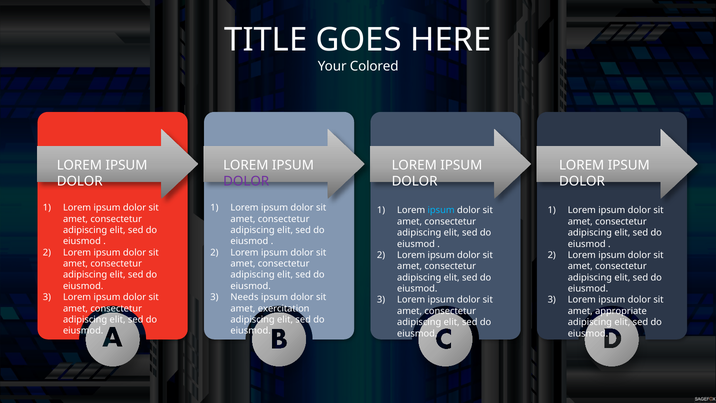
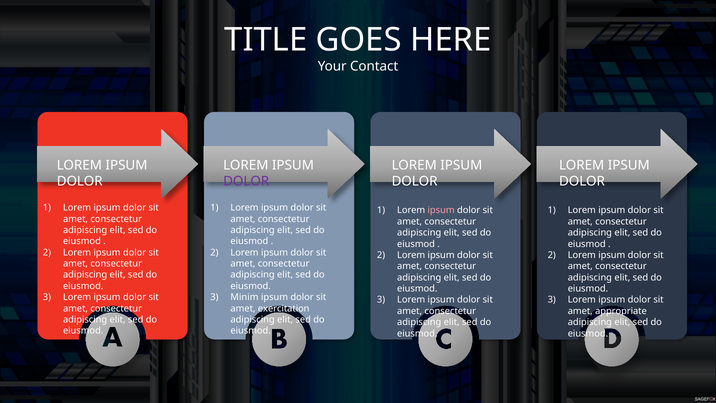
Colored: Colored -> Contact (374, 66)
ipsum colour: light blue -> pink (441, 210)
Needs: Needs -> Minim (244, 297)
